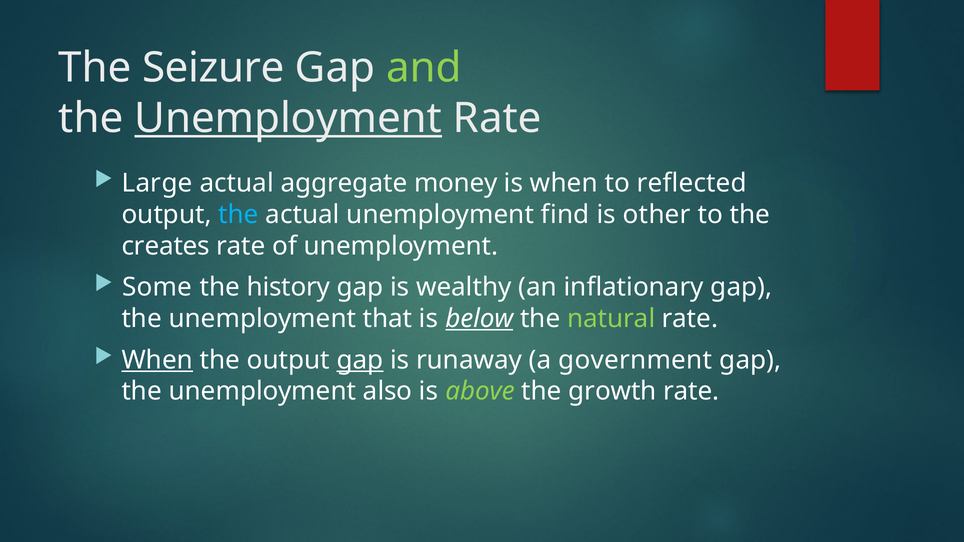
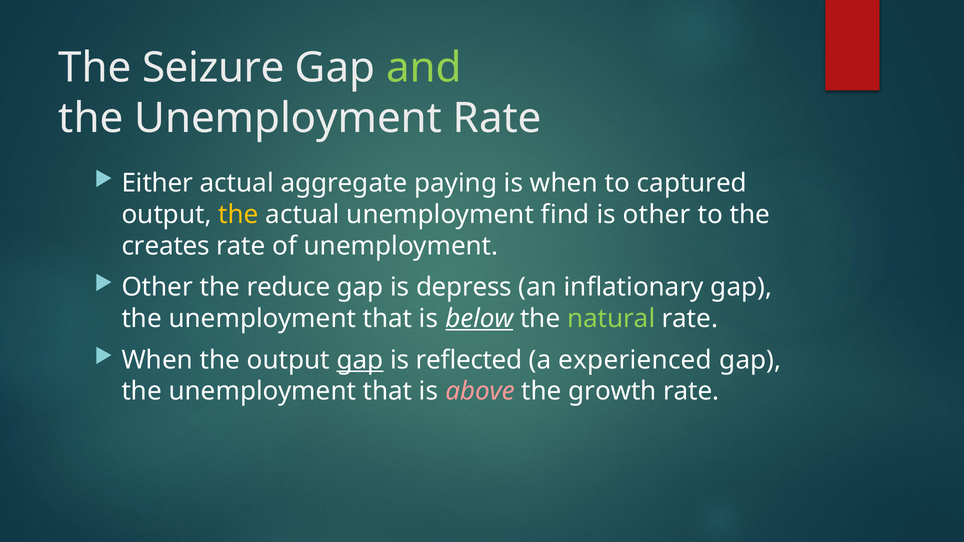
Unemployment underline: present -> none (288, 118)
Large: Large -> Either (157, 183)
money: money -> paying (456, 183)
reflected: reflected -> captured (692, 183)
the colour: light blue -> yellow (239, 215)
Some: Some -> Other (157, 287)
history: history -> reduce (288, 287)
wealthy: wealthy -> depress (464, 287)
When underline: present -> none (157, 360)
runaway: runaway -> reflected (469, 360)
government: government -> experienced (635, 360)
also: also -> that (388, 391)
above colour: light green -> pink (480, 391)
